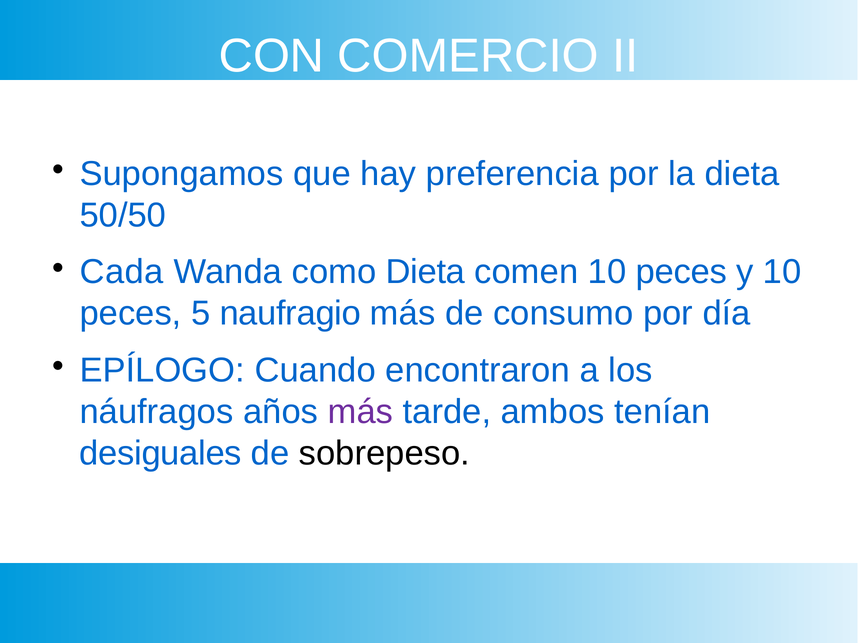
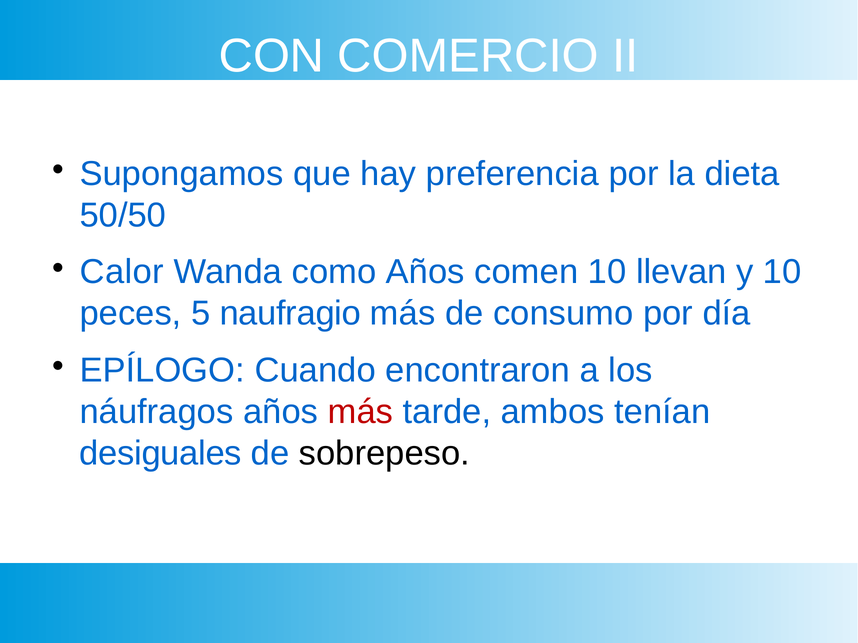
Cada: Cada -> Calor (122, 272)
como Dieta: Dieta -> Años (425, 272)
comen 10 peces: peces -> llevan (681, 272)
más colour: purple -> red (360, 412)
